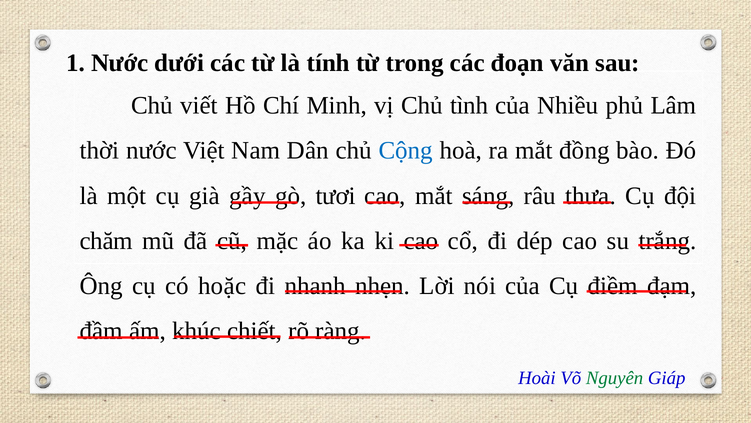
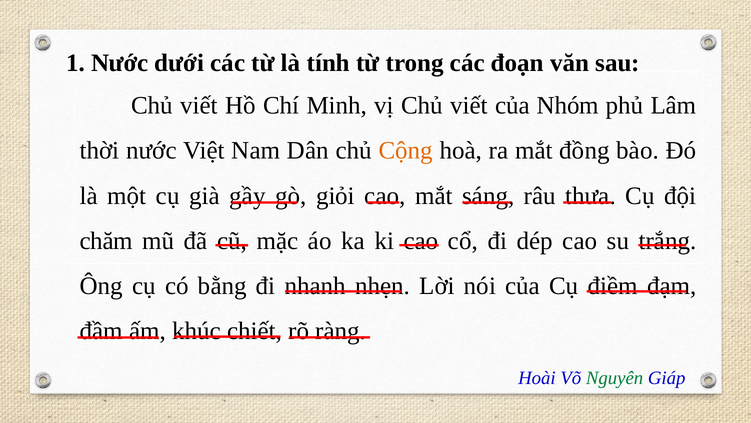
vị Chủ tình: tình -> viết (469, 105)
Nhiều: Nhiều -> Nhóm (568, 105)
Cộng colour: blue -> orange (406, 150)
tươi: tươi -> giỏi (335, 195)
hoặc: hoặc -> bằng (222, 286)
